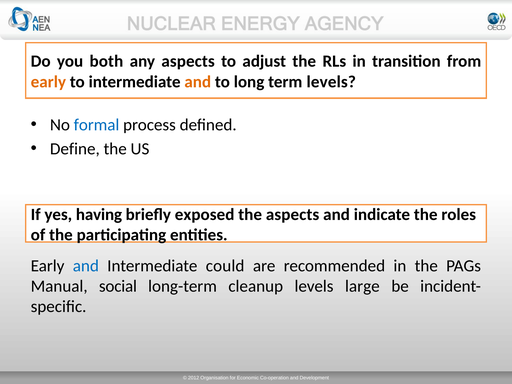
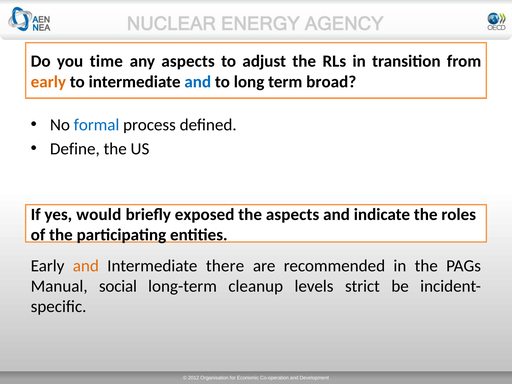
both: both -> time (106, 61)
and colour: orange -> blue (198, 82)
term levels: levels -> broad (331, 82)
having: having -> would (99, 214)
and colour: blue -> orange (86, 266)
could: could -> there (225, 266)
large: large -> strict (362, 286)
